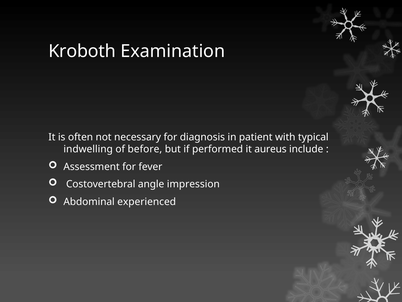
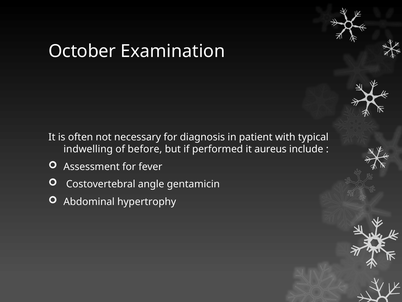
Kroboth: Kroboth -> October (82, 51)
impression: impression -> gentamicin (193, 184)
experienced: experienced -> hypertrophy (147, 201)
